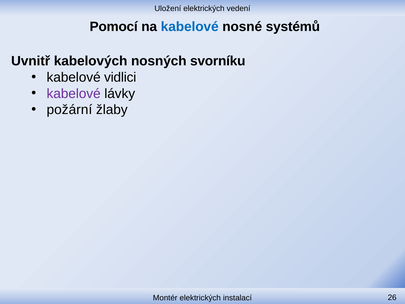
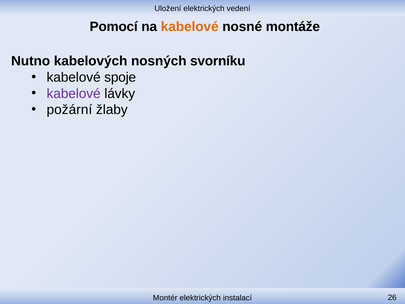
kabelové colour: blue -> orange (190, 27)
systémů: systémů -> montáže (293, 27)
Uvnitř: Uvnitř -> Nutno (31, 61)
vidlici: vidlici -> spoje (120, 77)
